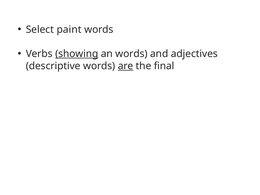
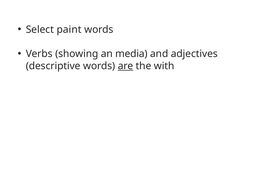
showing underline: present -> none (77, 54)
an words: words -> media (131, 54)
final: final -> with (164, 66)
